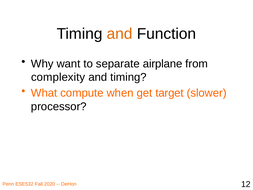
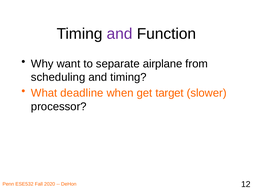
and colour: orange -> purple (120, 34)
complexity: complexity -> scheduling (58, 77)
compute: compute -> deadline (82, 93)
